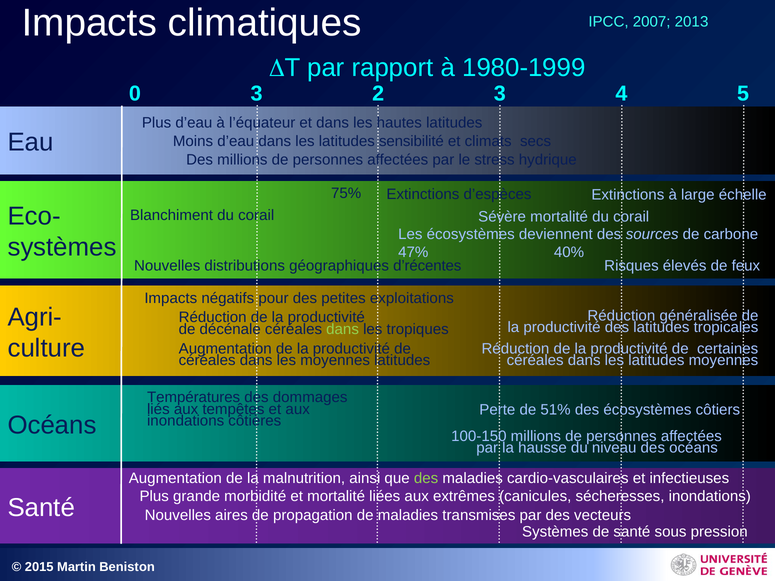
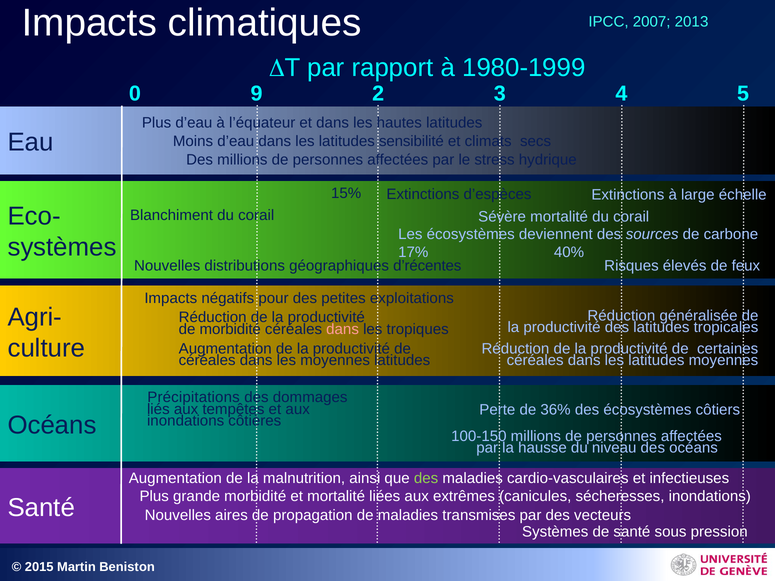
0 3: 3 -> 9 (257, 94)
75%: 75% -> 15% (346, 194)
47%: 47% -> 17% (413, 253)
de décénale: décénale -> morbidité (230, 329)
dans colour: light green -> pink (343, 329)
Températures: Températures -> Précipitations (194, 397)
51%: 51% -> 36% (556, 410)
